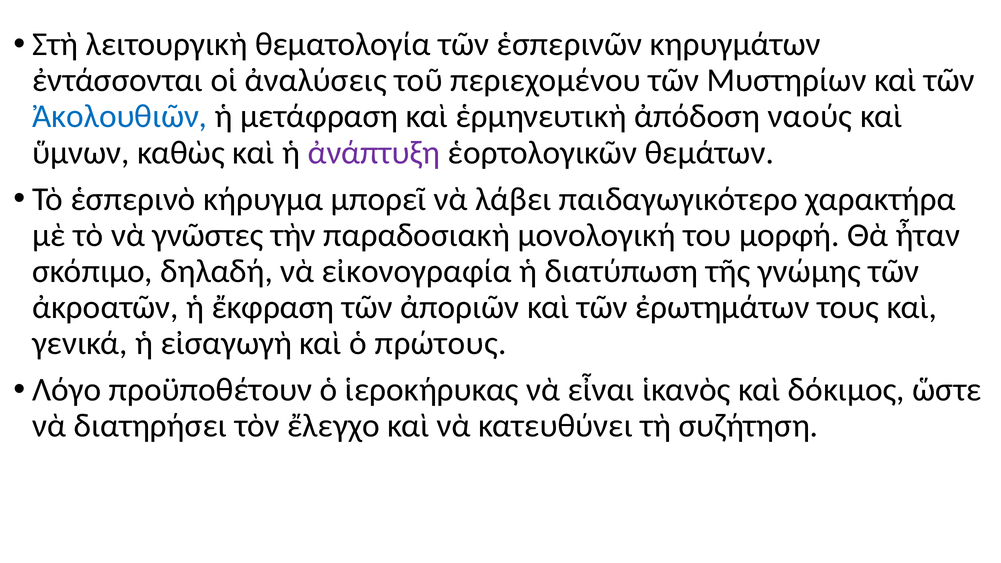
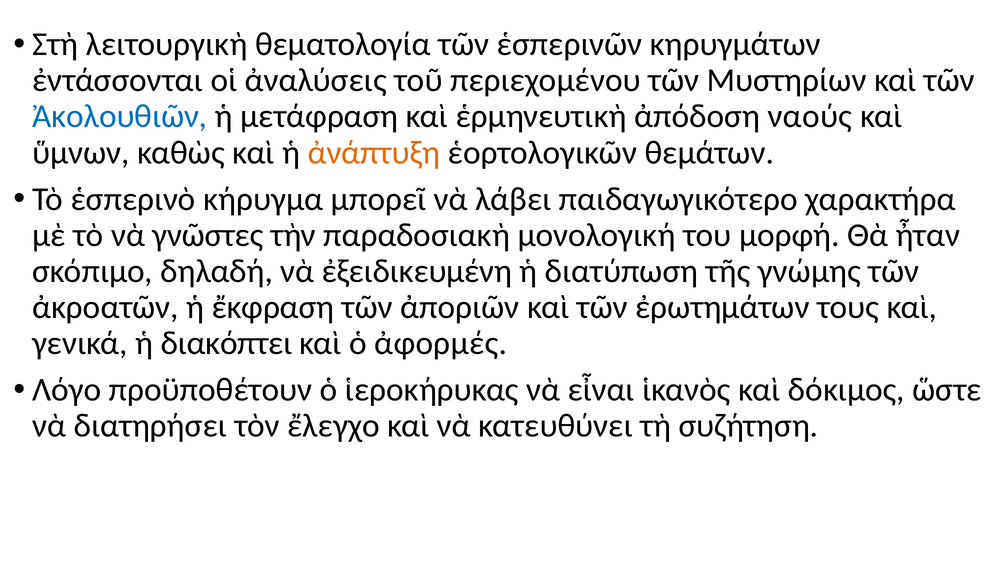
ἀνάπτυξη colour: purple -> orange (374, 153)
εἰκονογραφία: εἰκονογραφία -> ἐξειδικευμένη (417, 271)
εἰσαγωγὴ: εἰσαγωγὴ -> διακόπτει (226, 343)
πρώτους: πρώτους -> ἀφορμές (441, 343)
